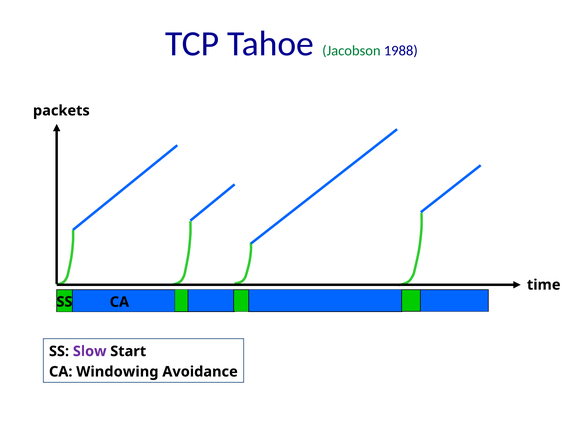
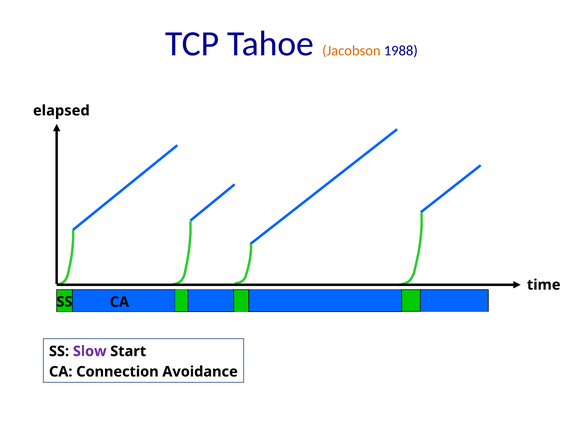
Jacobson colour: green -> orange (351, 51)
packets: packets -> elapsed (61, 111)
Windowing: Windowing -> Connection (117, 372)
